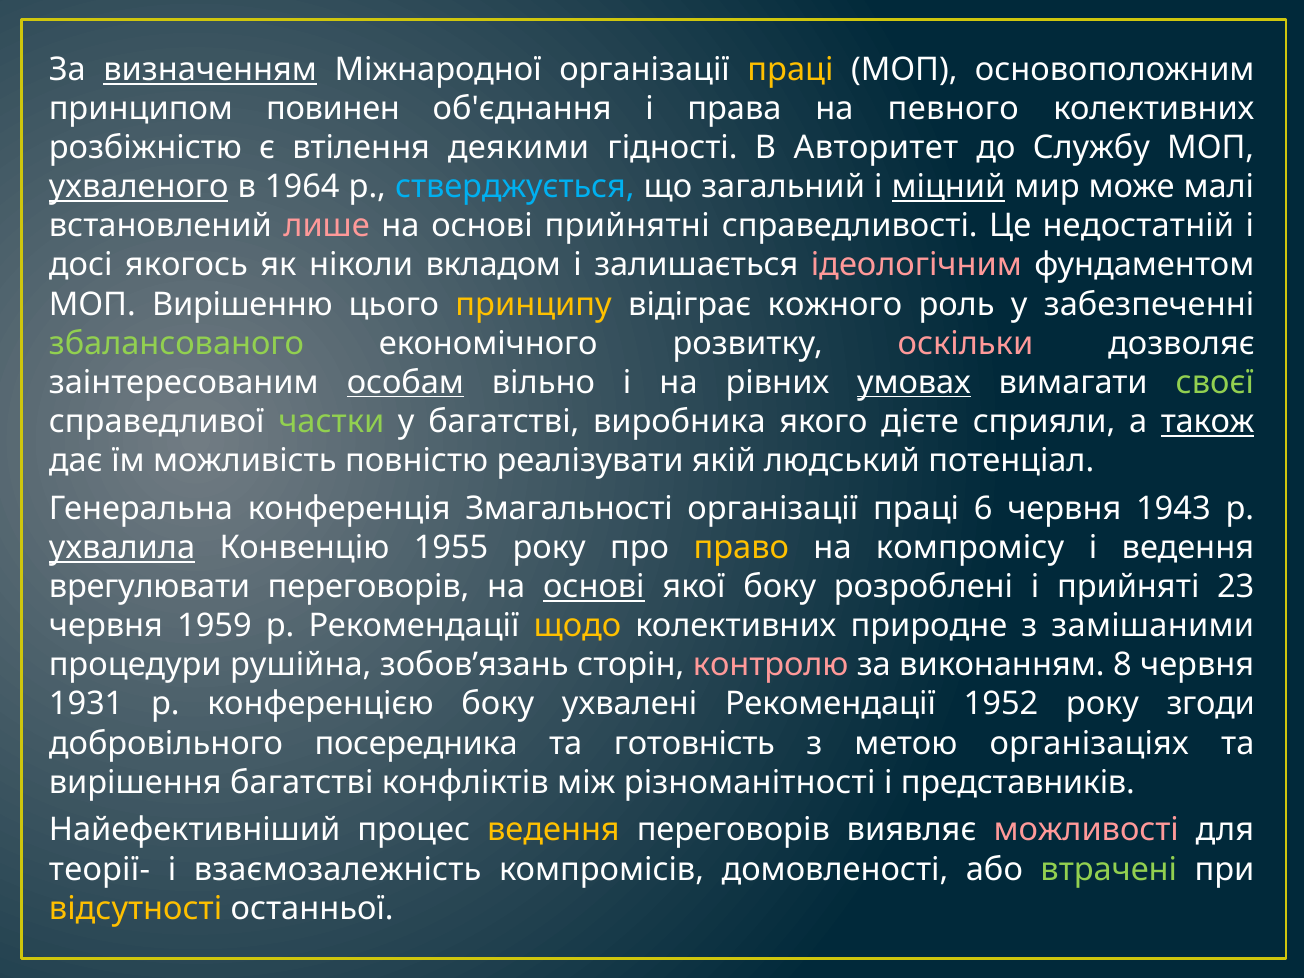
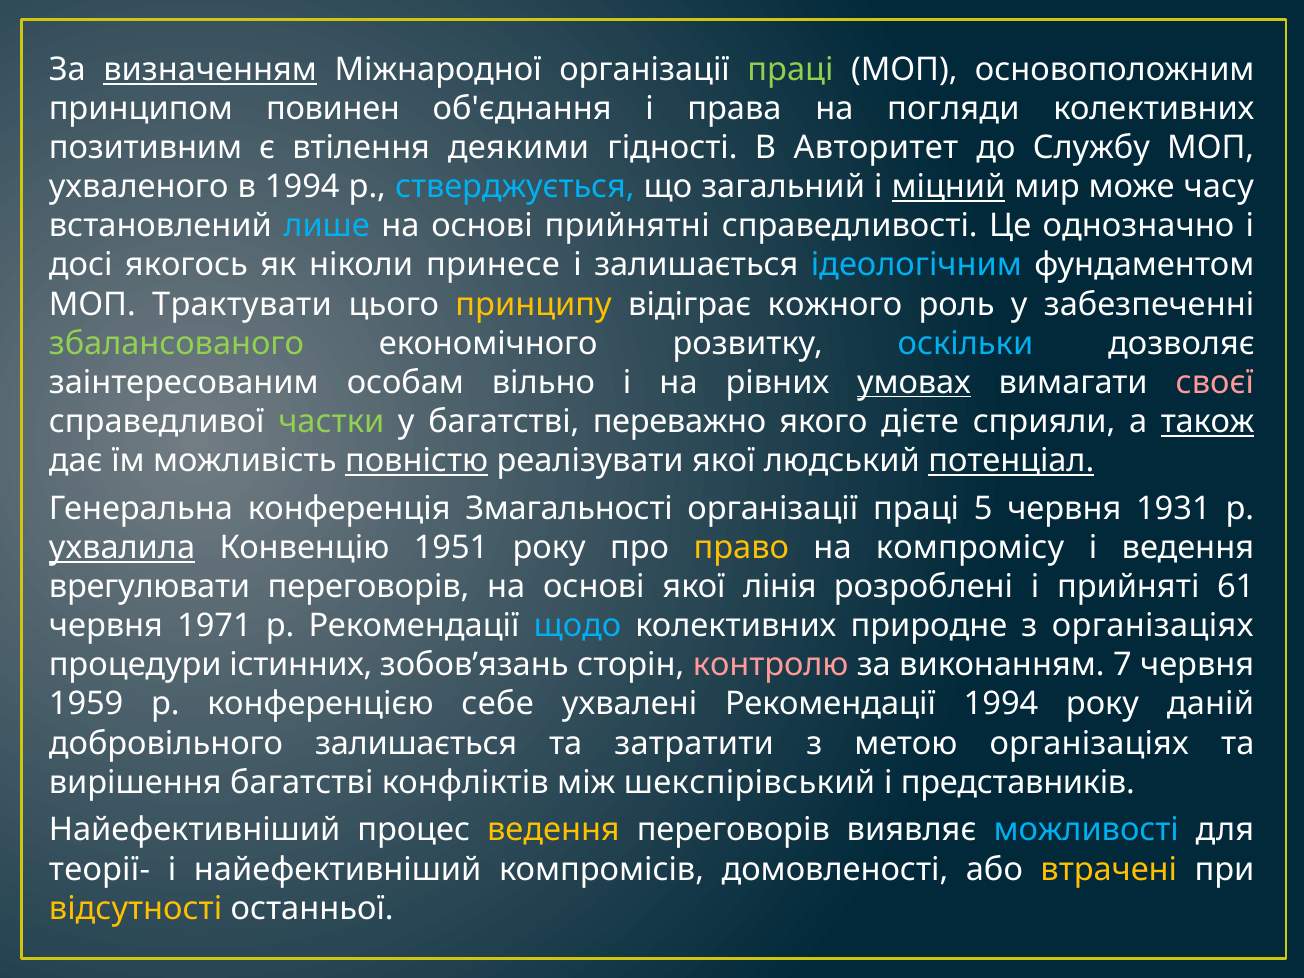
праці colour: yellow -> light green (790, 70)
певного: певного -> погляди (953, 109)
розбіжністю: розбіжністю -> позитивним (146, 148)
ухваленого underline: present -> none (139, 187)
в 1964: 1964 -> 1994 (302, 187)
малі: малі -> часу (1219, 187)
лише colour: pink -> light blue (327, 226)
недостатній: недостатній -> однозначно (1138, 226)
вкладом: вкладом -> принесе (493, 265)
ідеологічним colour: pink -> light blue (916, 265)
Вирішенню: Вирішенню -> Трактувати (242, 304)
оскільки colour: pink -> light blue (965, 343)
особам underline: present -> none (405, 382)
своєї colour: light green -> pink (1215, 382)
виробника: виробника -> переважно (680, 422)
повністю underline: none -> present (417, 461)
реалізувати якій: якій -> якої (724, 461)
потенціал underline: none -> present (1011, 461)
6: 6 -> 5 (983, 509)
1943: 1943 -> 1931 (1173, 509)
1955: 1955 -> 1951 (451, 548)
основі underline: present -> none (594, 587)
якої боку: боку -> лінія (780, 587)
23: 23 -> 61 (1236, 587)
1959: 1959 -> 1971 (214, 626)
щодо colour: yellow -> light blue (577, 626)
з замішаними: замішаними -> організаціях (1153, 626)
рушійна: рушійна -> істинних (301, 665)
8: 8 -> 7 (1122, 665)
1931: 1931 -> 1959 (86, 704)
конференцією боку: боку -> себе (498, 704)
Рекомендації 1952: 1952 -> 1994 (1001, 704)
згоди: згоди -> даній (1210, 704)
добровільного посередника: посередника -> залишається (416, 743)
готовність: готовність -> затратити (694, 743)
різноманітності: різноманітності -> шекспірівський (750, 782)
можливості colour: pink -> light blue (1086, 830)
і взаємозалежність: взаємозалежність -> найефективніший (338, 869)
втрачені colour: light green -> yellow (1109, 869)
